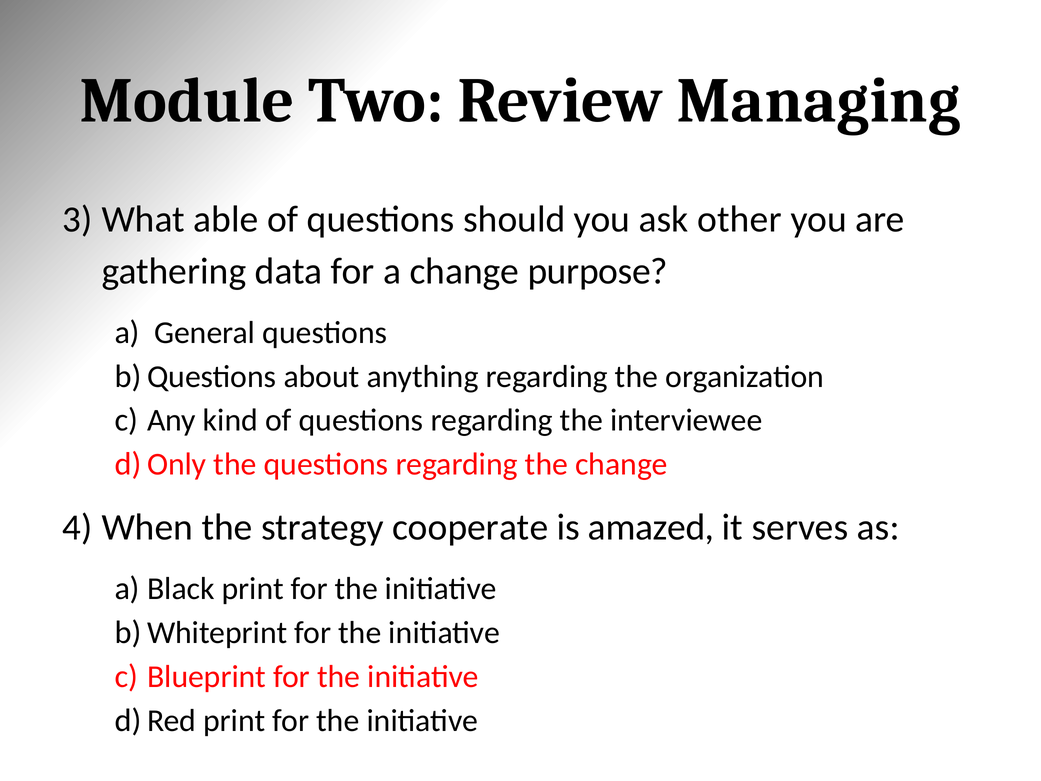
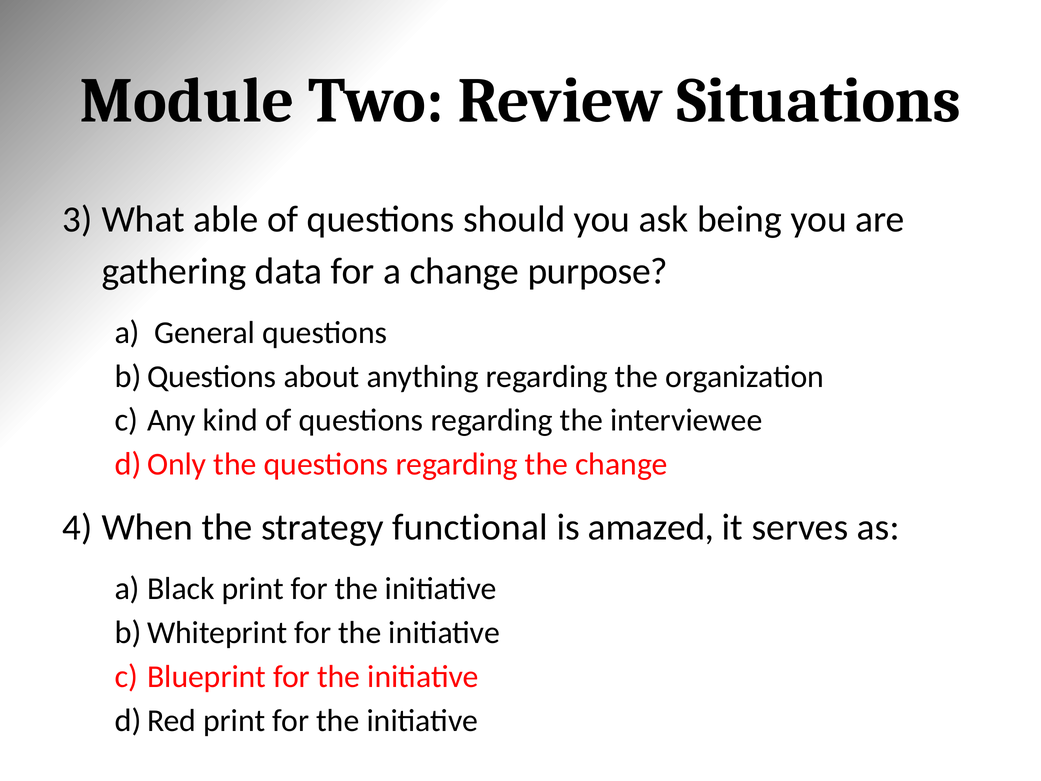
Managing: Managing -> Situations (819, 101)
other: other -> being (739, 219)
cooperate: cooperate -> functional (470, 527)
